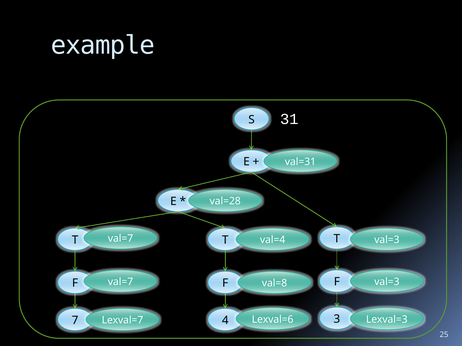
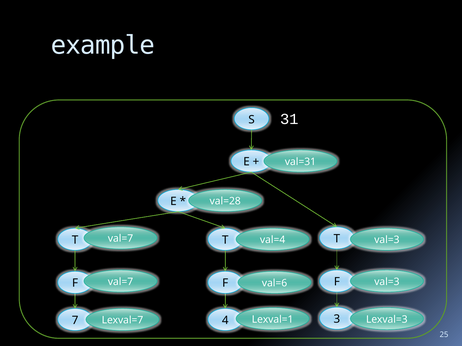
val=8: val=8 -> val=6 (275, 283)
Lexval=6: Lexval=6 -> Lexval=1 (273, 320)
